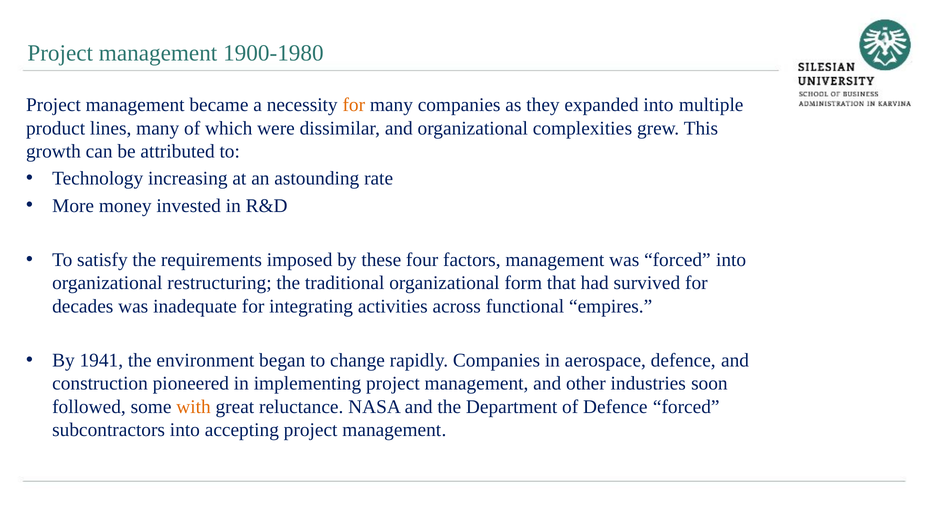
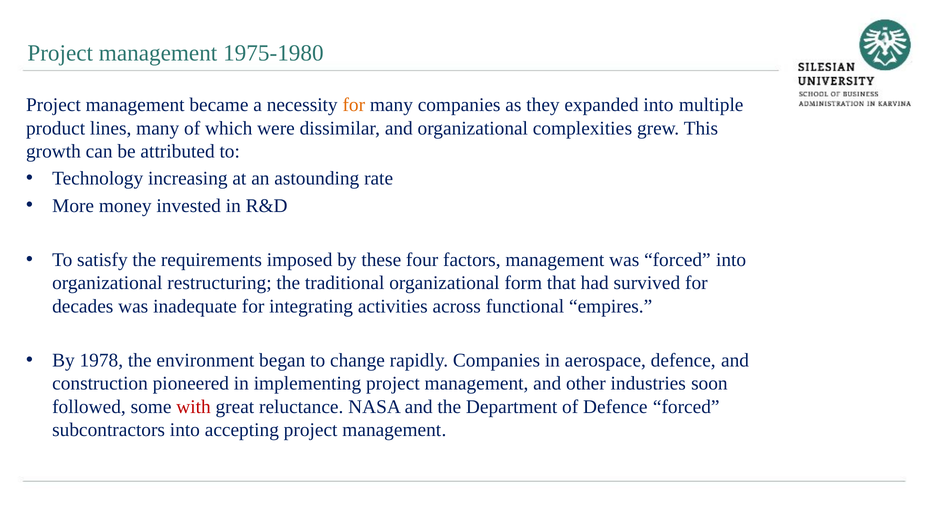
1900-1980: 1900-1980 -> 1975-1980 (273, 53)
1941: 1941 -> 1978 (101, 360)
with colour: orange -> red (194, 407)
